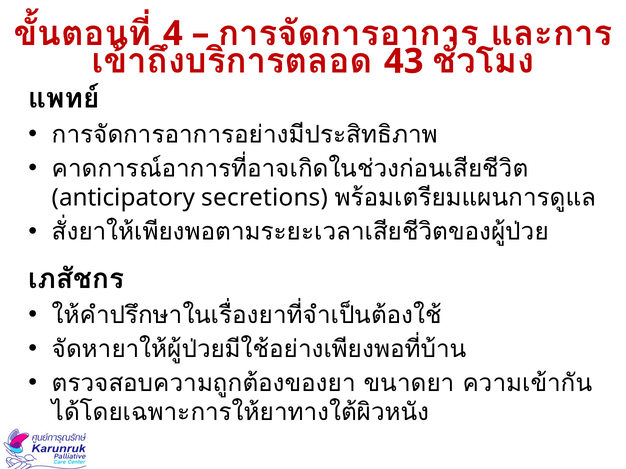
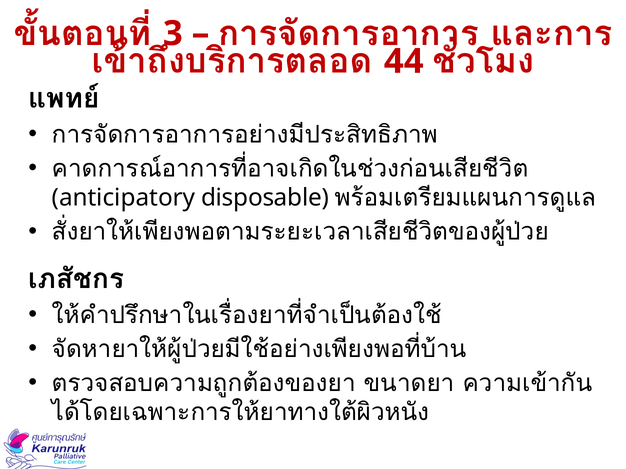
4: 4 -> 3 (173, 34)
43: 43 -> 44 (404, 61)
secretions: secretions -> disposable (265, 198)
